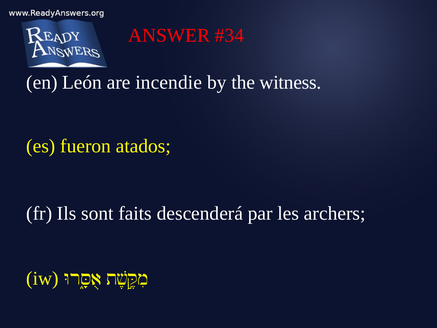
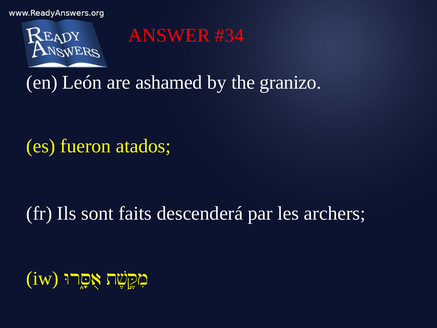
incendie: incendie -> ashamed (169, 83)
witness: witness -> granizo (290, 83)
